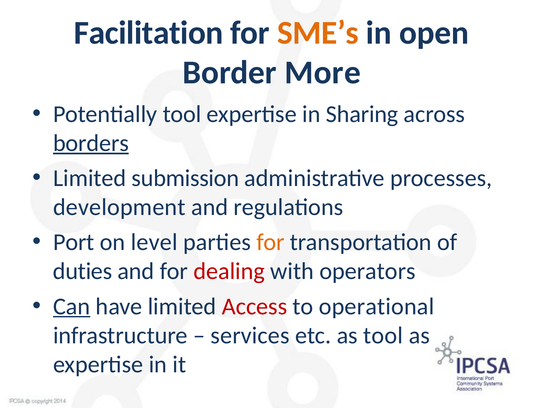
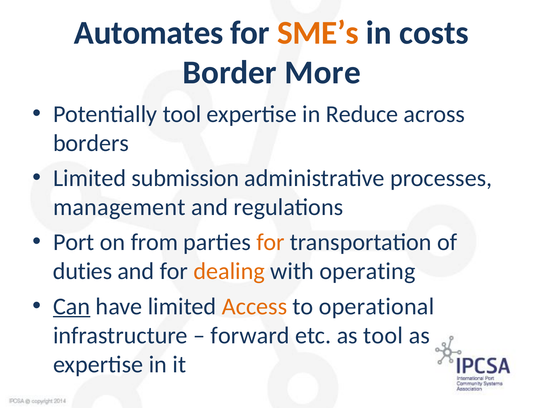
Facilitation: Facilitation -> Automates (149, 33)
open: open -> costs (434, 33)
Sharing: Sharing -> Reduce (362, 114)
borders underline: present -> none (91, 143)
development: development -> management (119, 207)
level: level -> from (154, 242)
dealing colour: red -> orange (229, 271)
operators: operators -> operating (367, 271)
Access colour: red -> orange (254, 306)
services: services -> forward (250, 335)
